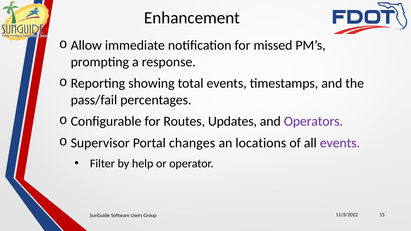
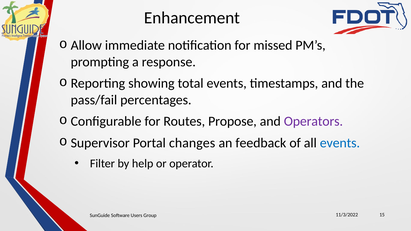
Updates: Updates -> Propose (232, 122)
locations: locations -> feedback (261, 143)
events colour: purple -> blue (340, 143)
